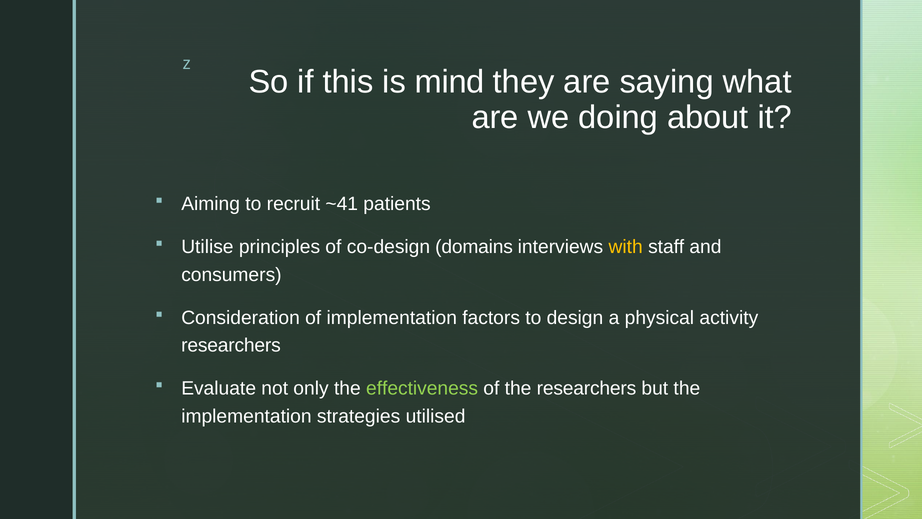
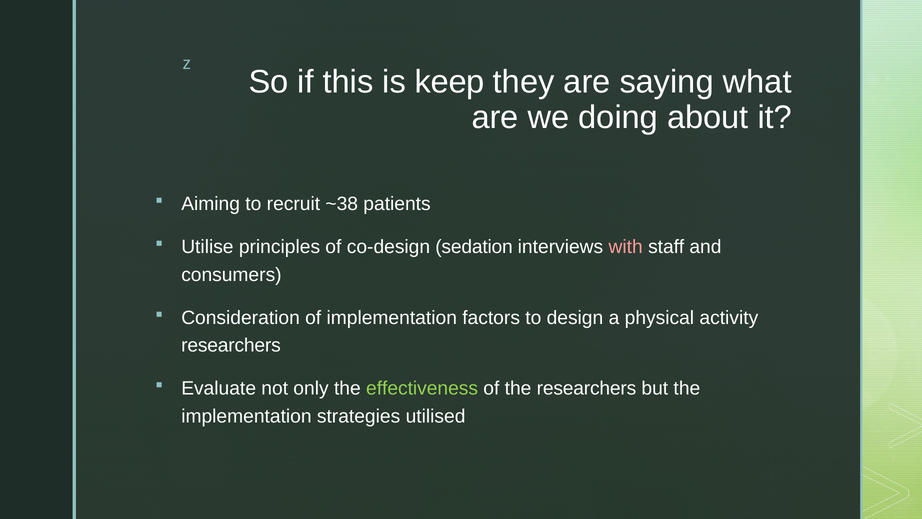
mind: mind -> keep (450, 82)
~41: ~41 -> ~38 (342, 204)
domains: domains -> sedation (474, 247)
with colour: yellow -> pink (626, 247)
